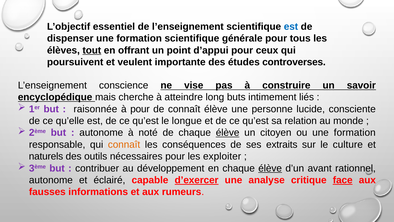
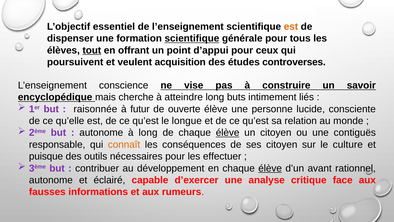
est colour: blue -> orange (291, 27)
scientifique underline: none -> present (192, 38)
importante: importante -> acquisition (180, 62)
à pour: pour -> futur (140, 109)
de connaît: connaît -> ouverte (184, 109)
à noté: noté -> long (148, 133)
ou une formation: formation -> contiguës (355, 133)
ses extraits: extraits -> citoyen (282, 144)
naturels: naturels -> puisque (46, 156)
exploiter: exploiter -> effectuer (222, 156)
d’exercer underline: present -> none (197, 180)
face underline: present -> none (343, 180)
